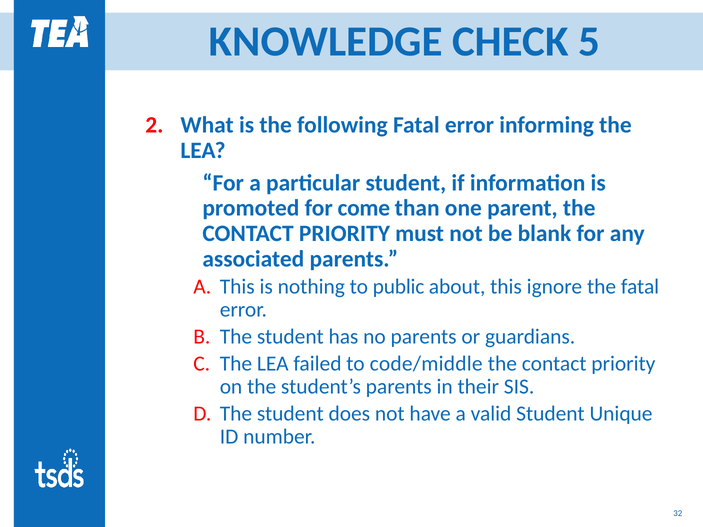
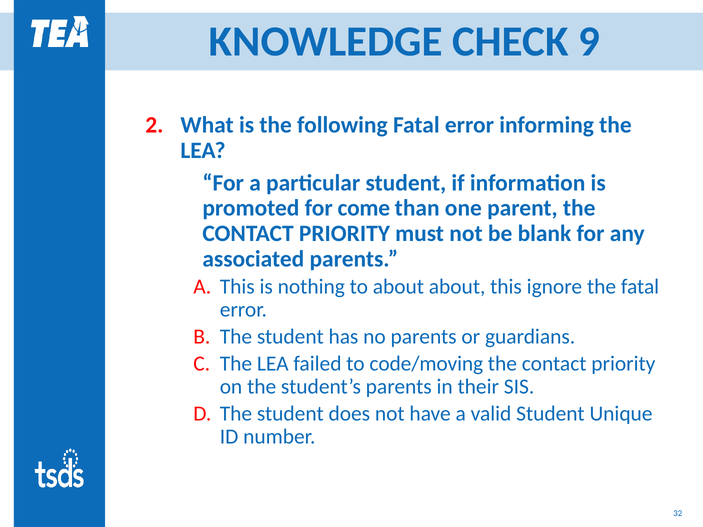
5: 5 -> 9 (589, 41)
to public: public -> about (398, 287)
code/middle: code/middle -> code/moving (426, 364)
